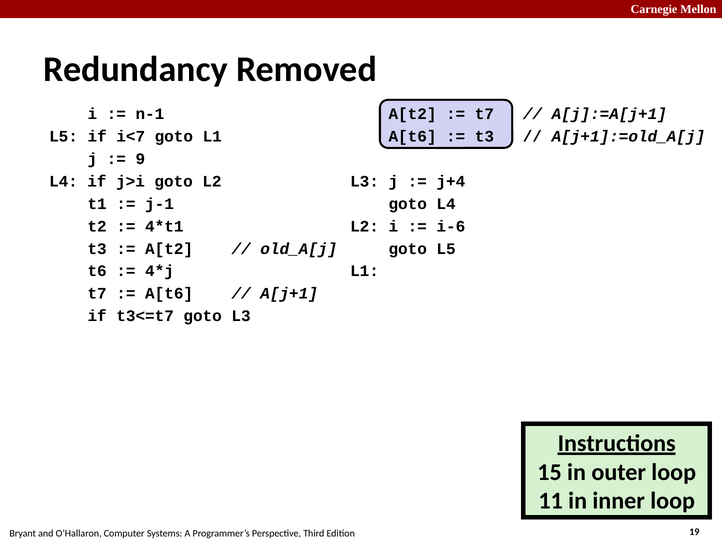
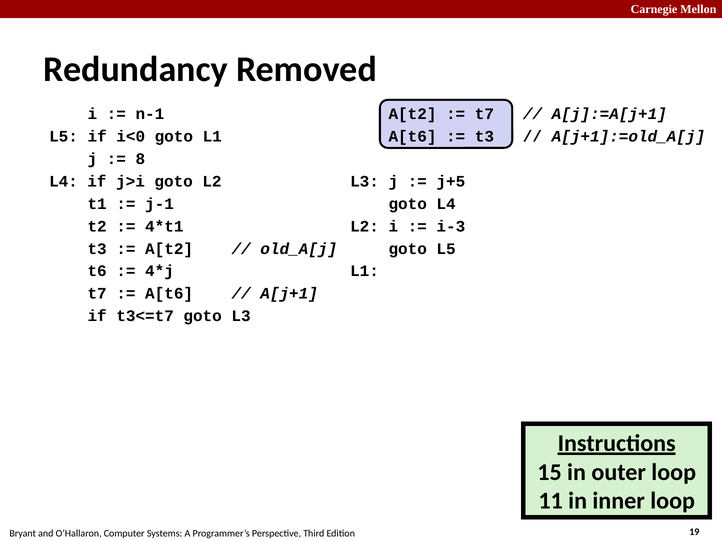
i<7: i<7 -> i<0 (131, 137)
9: 9 -> 8 (140, 159)
j+4: j+4 -> j+5 (451, 182)
i-6: i-6 -> i-3 (451, 227)
